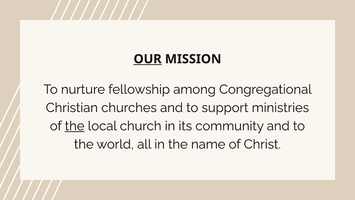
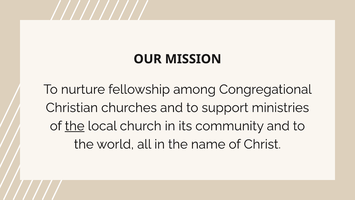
OUR underline: present -> none (148, 59)
